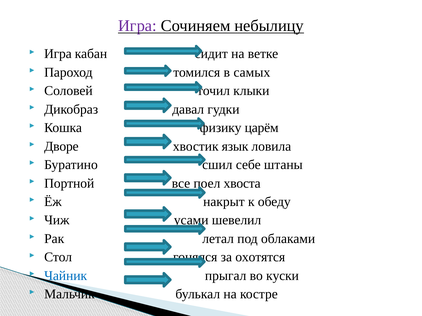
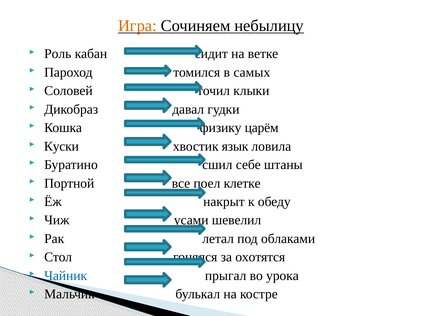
Игра colour: purple -> orange (137, 26)
Игра: Игра -> Роль (58, 54)
Дворе: Дворе -> Куски (61, 147)
хвоста: хвоста -> клетке (242, 184)
куски: куски -> урока (282, 276)
